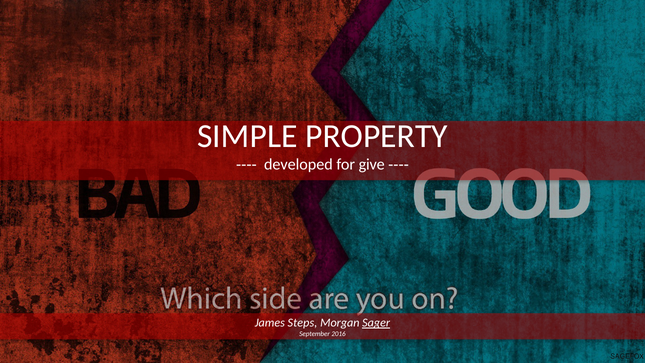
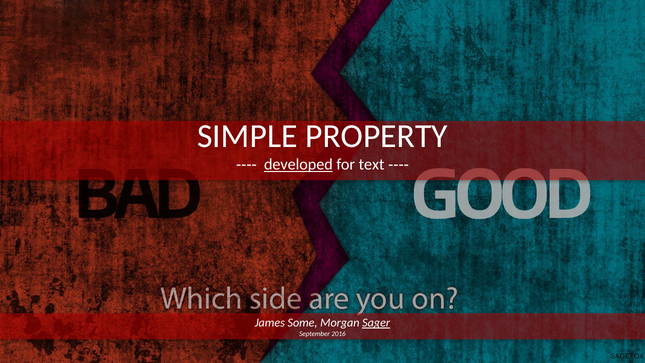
developed underline: none -> present (298, 165)
give: give -> text (372, 165)
Steps: Steps -> Some (303, 323)
